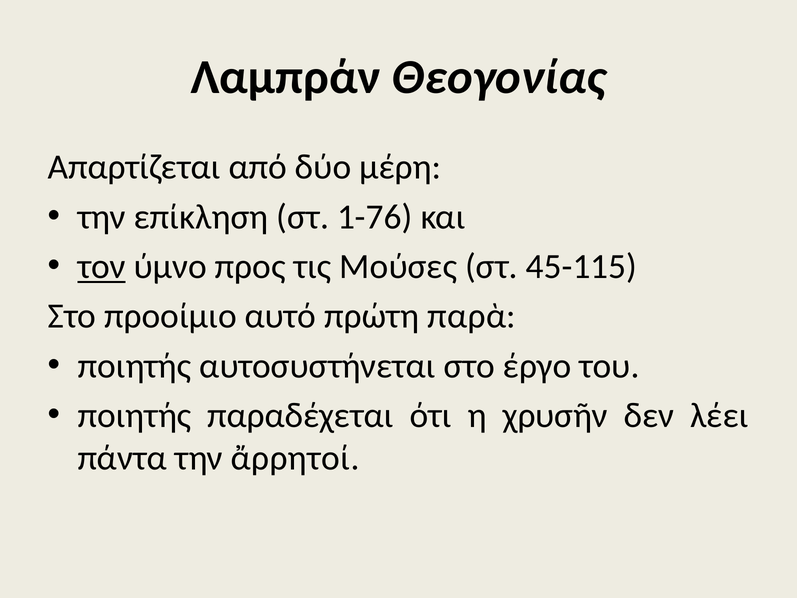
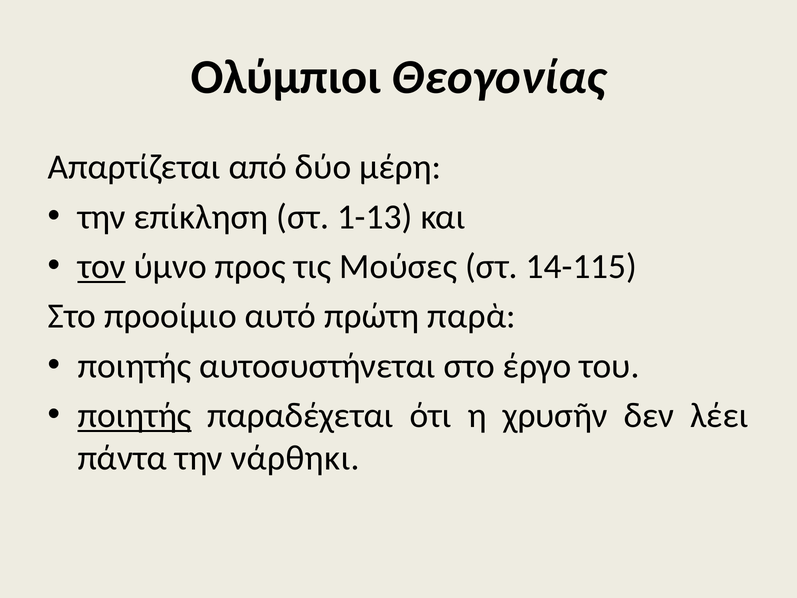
Λαμπράν: Λαμπράν -> Ολύμπιοι (286, 77)
1-76: 1-76 -> 1-13 (375, 217)
45-115: 45-115 -> 14-115 (581, 267)
ποιητής underline: none -> present (135, 415)
ἄρρητοί: ἄρρητοί -> νάρθηκι (295, 458)
